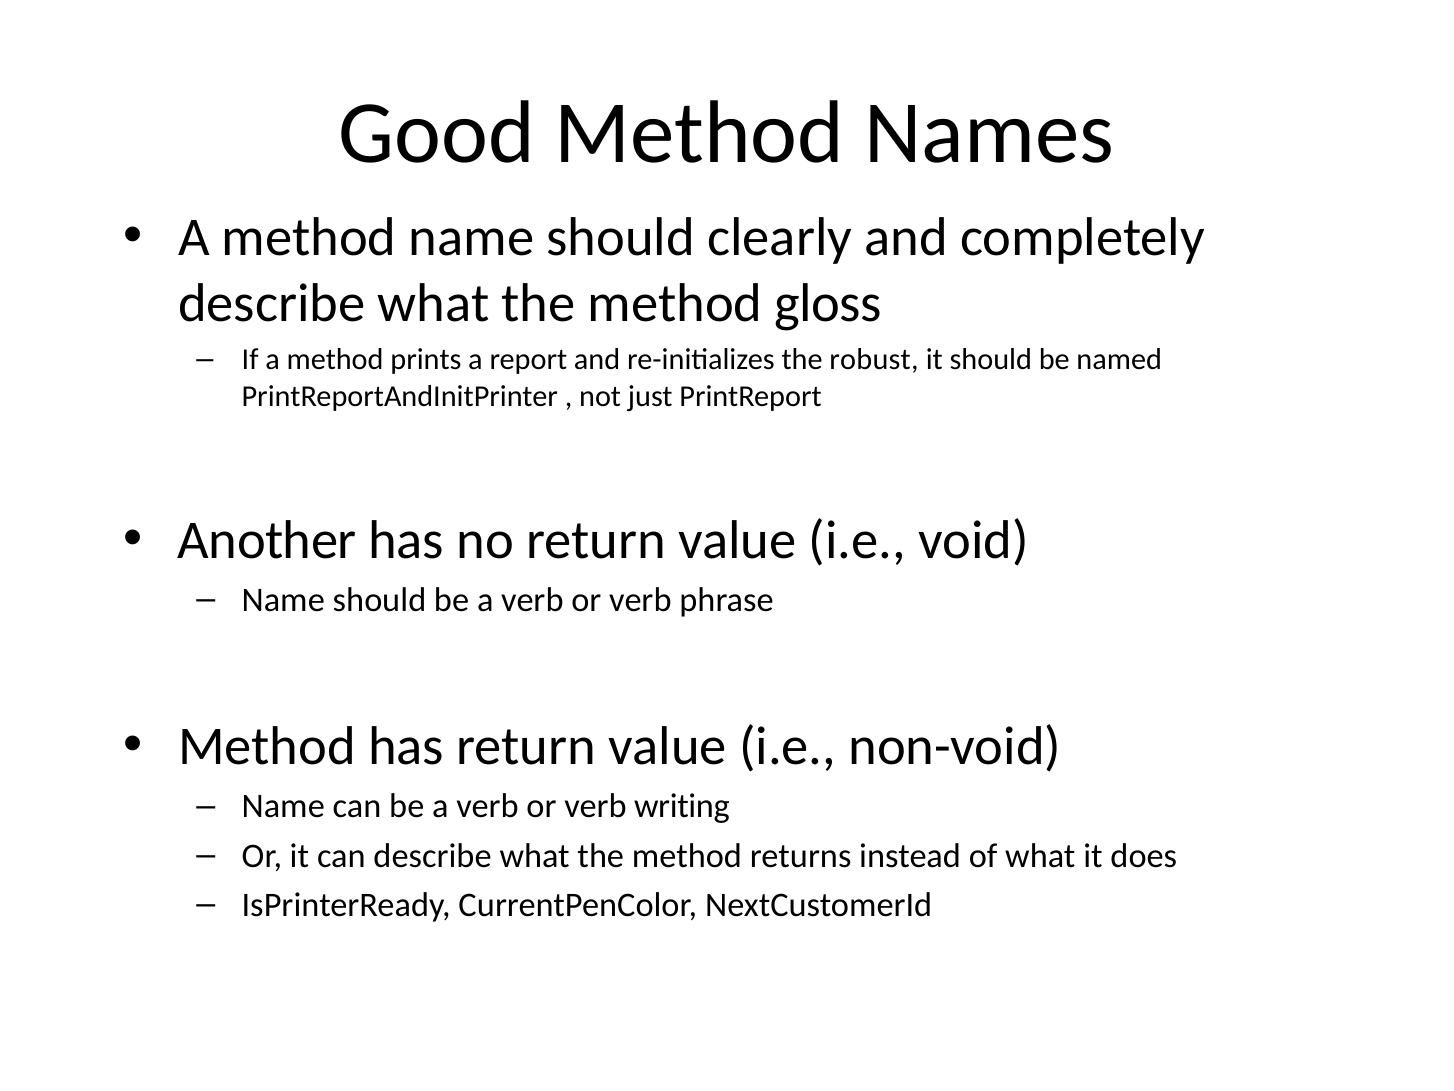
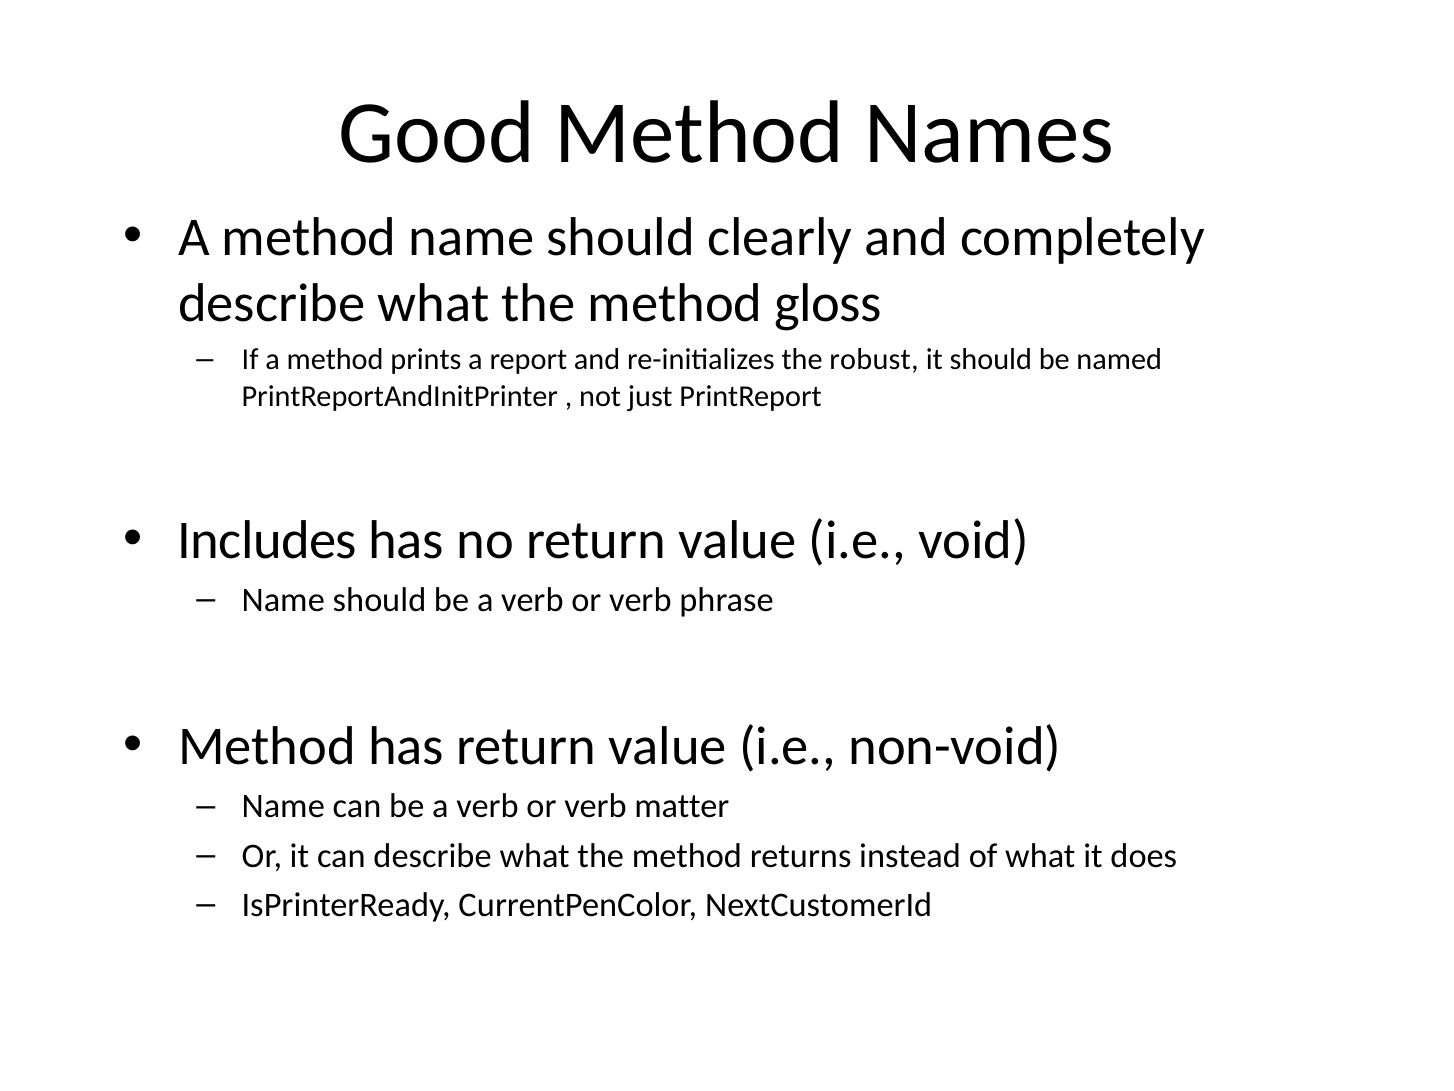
Another: Another -> Includes (267, 540)
writing: writing -> matter (682, 806)
